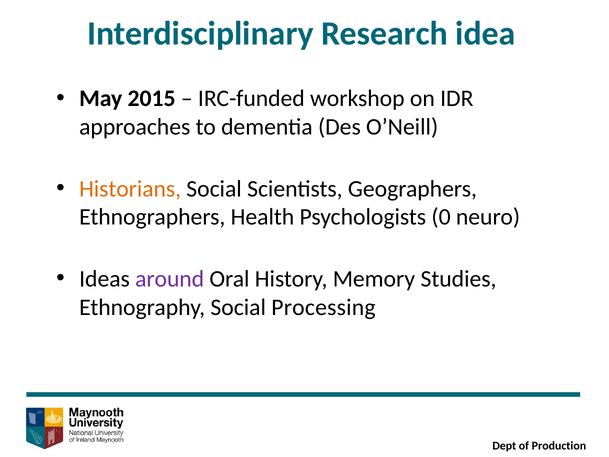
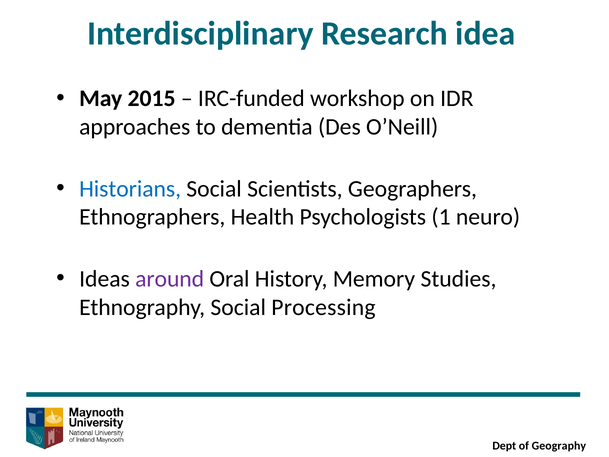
Historians colour: orange -> blue (130, 189)
0: 0 -> 1 (441, 217)
Production: Production -> Geography (559, 445)
